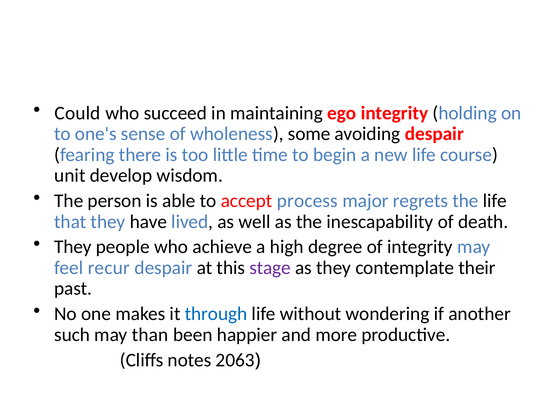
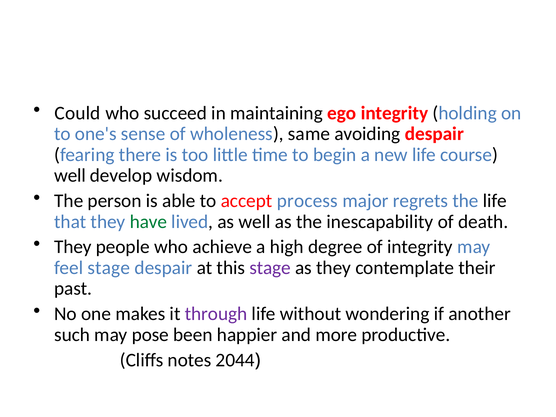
some: some -> same (309, 134)
unit: unit -> well (70, 176)
have colour: black -> green (148, 222)
feel recur: recur -> stage (109, 268)
through colour: blue -> purple (216, 314)
than: than -> pose (150, 335)
2063: 2063 -> 2044 (235, 360)
